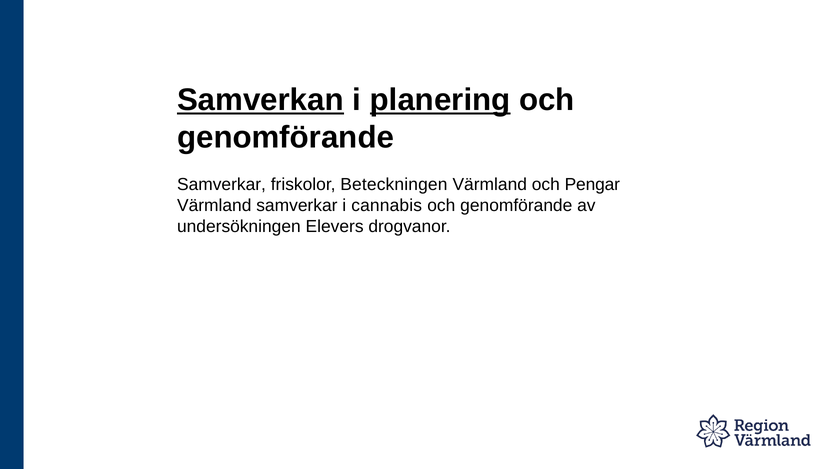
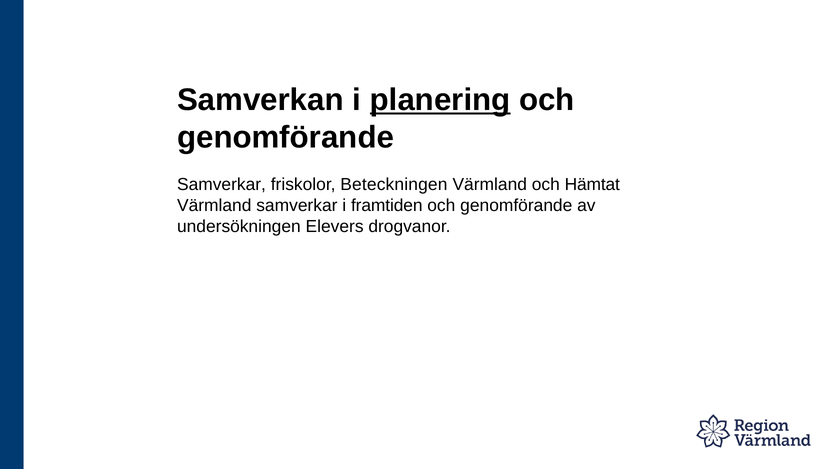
Samverkan underline: present -> none (260, 100)
Pengar: Pengar -> Hämtat (592, 185)
cannabis: cannabis -> framtiden (387, 205)
